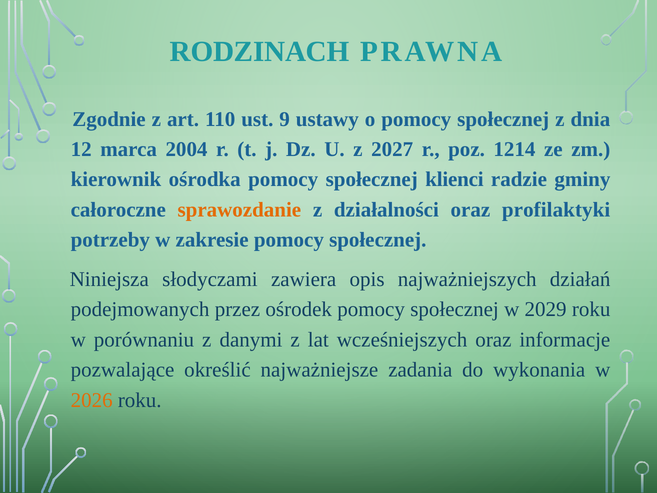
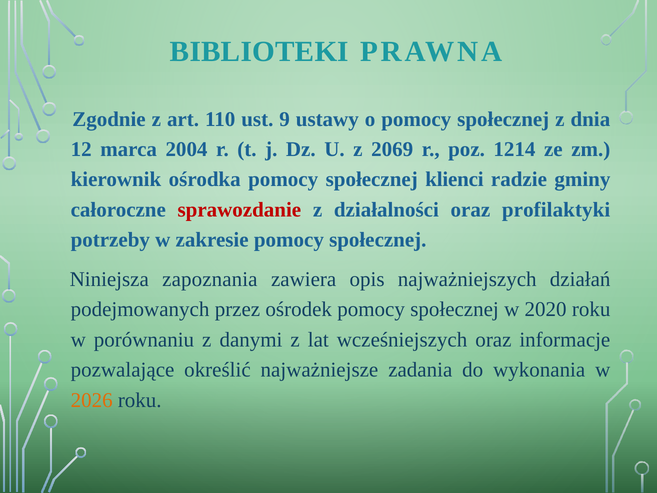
RODZINACH: RODZINACH -> BIBLIOTEKI (259, 52)
2027: 2027 -> 2069 (392, 149)
sprawozdanie colour: orange -> red (239, 210)
słodyczami: słodyczami -> zapoznania (210, 279)
2029: 2029 -> 2020 (546, 309)
